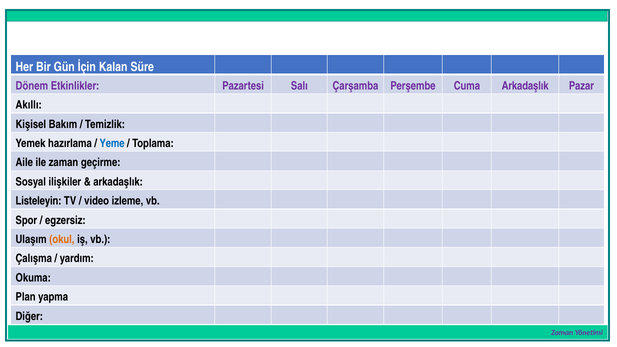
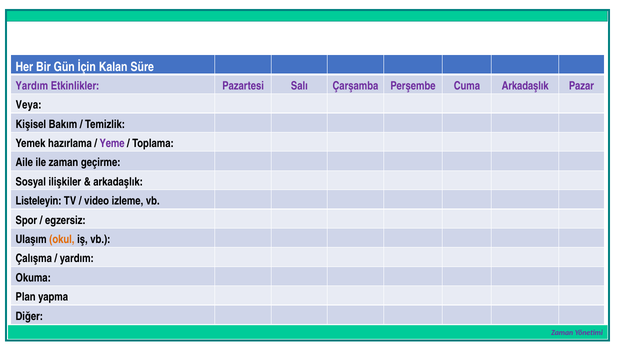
Dönem: Dönem -> Yardım (32, 86)
Akıllı: Akıllı -> Veya (29, 105)
Yeme colour: blue -> purple (112, 143)
